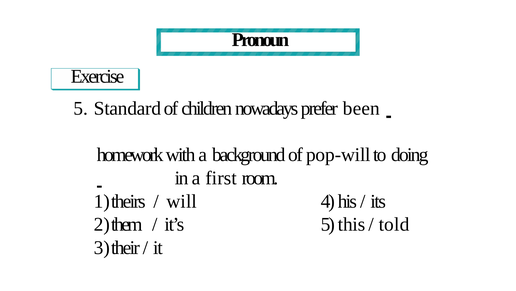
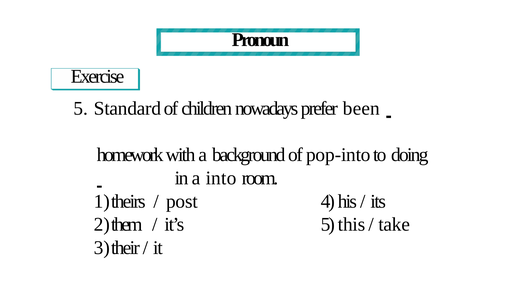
pop-will: pop-will -> pop-into (338, 155)
first: first -> into (221, 178)
will: will -> post (182, 201)
told: told -> take (394, 224)
